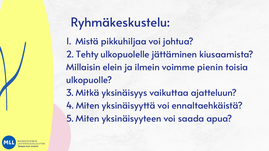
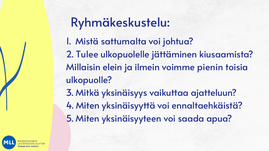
pikkuhiljaa: pikkuhiljaa -> sattumalta (124, 42)
Tehty: Tehty -> Tulee (87, 54)
